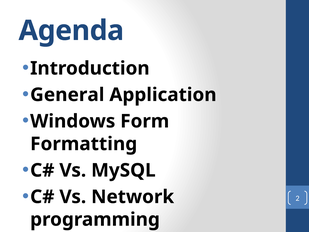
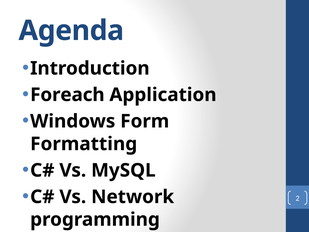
General: General -> Foreach (67, 95)
